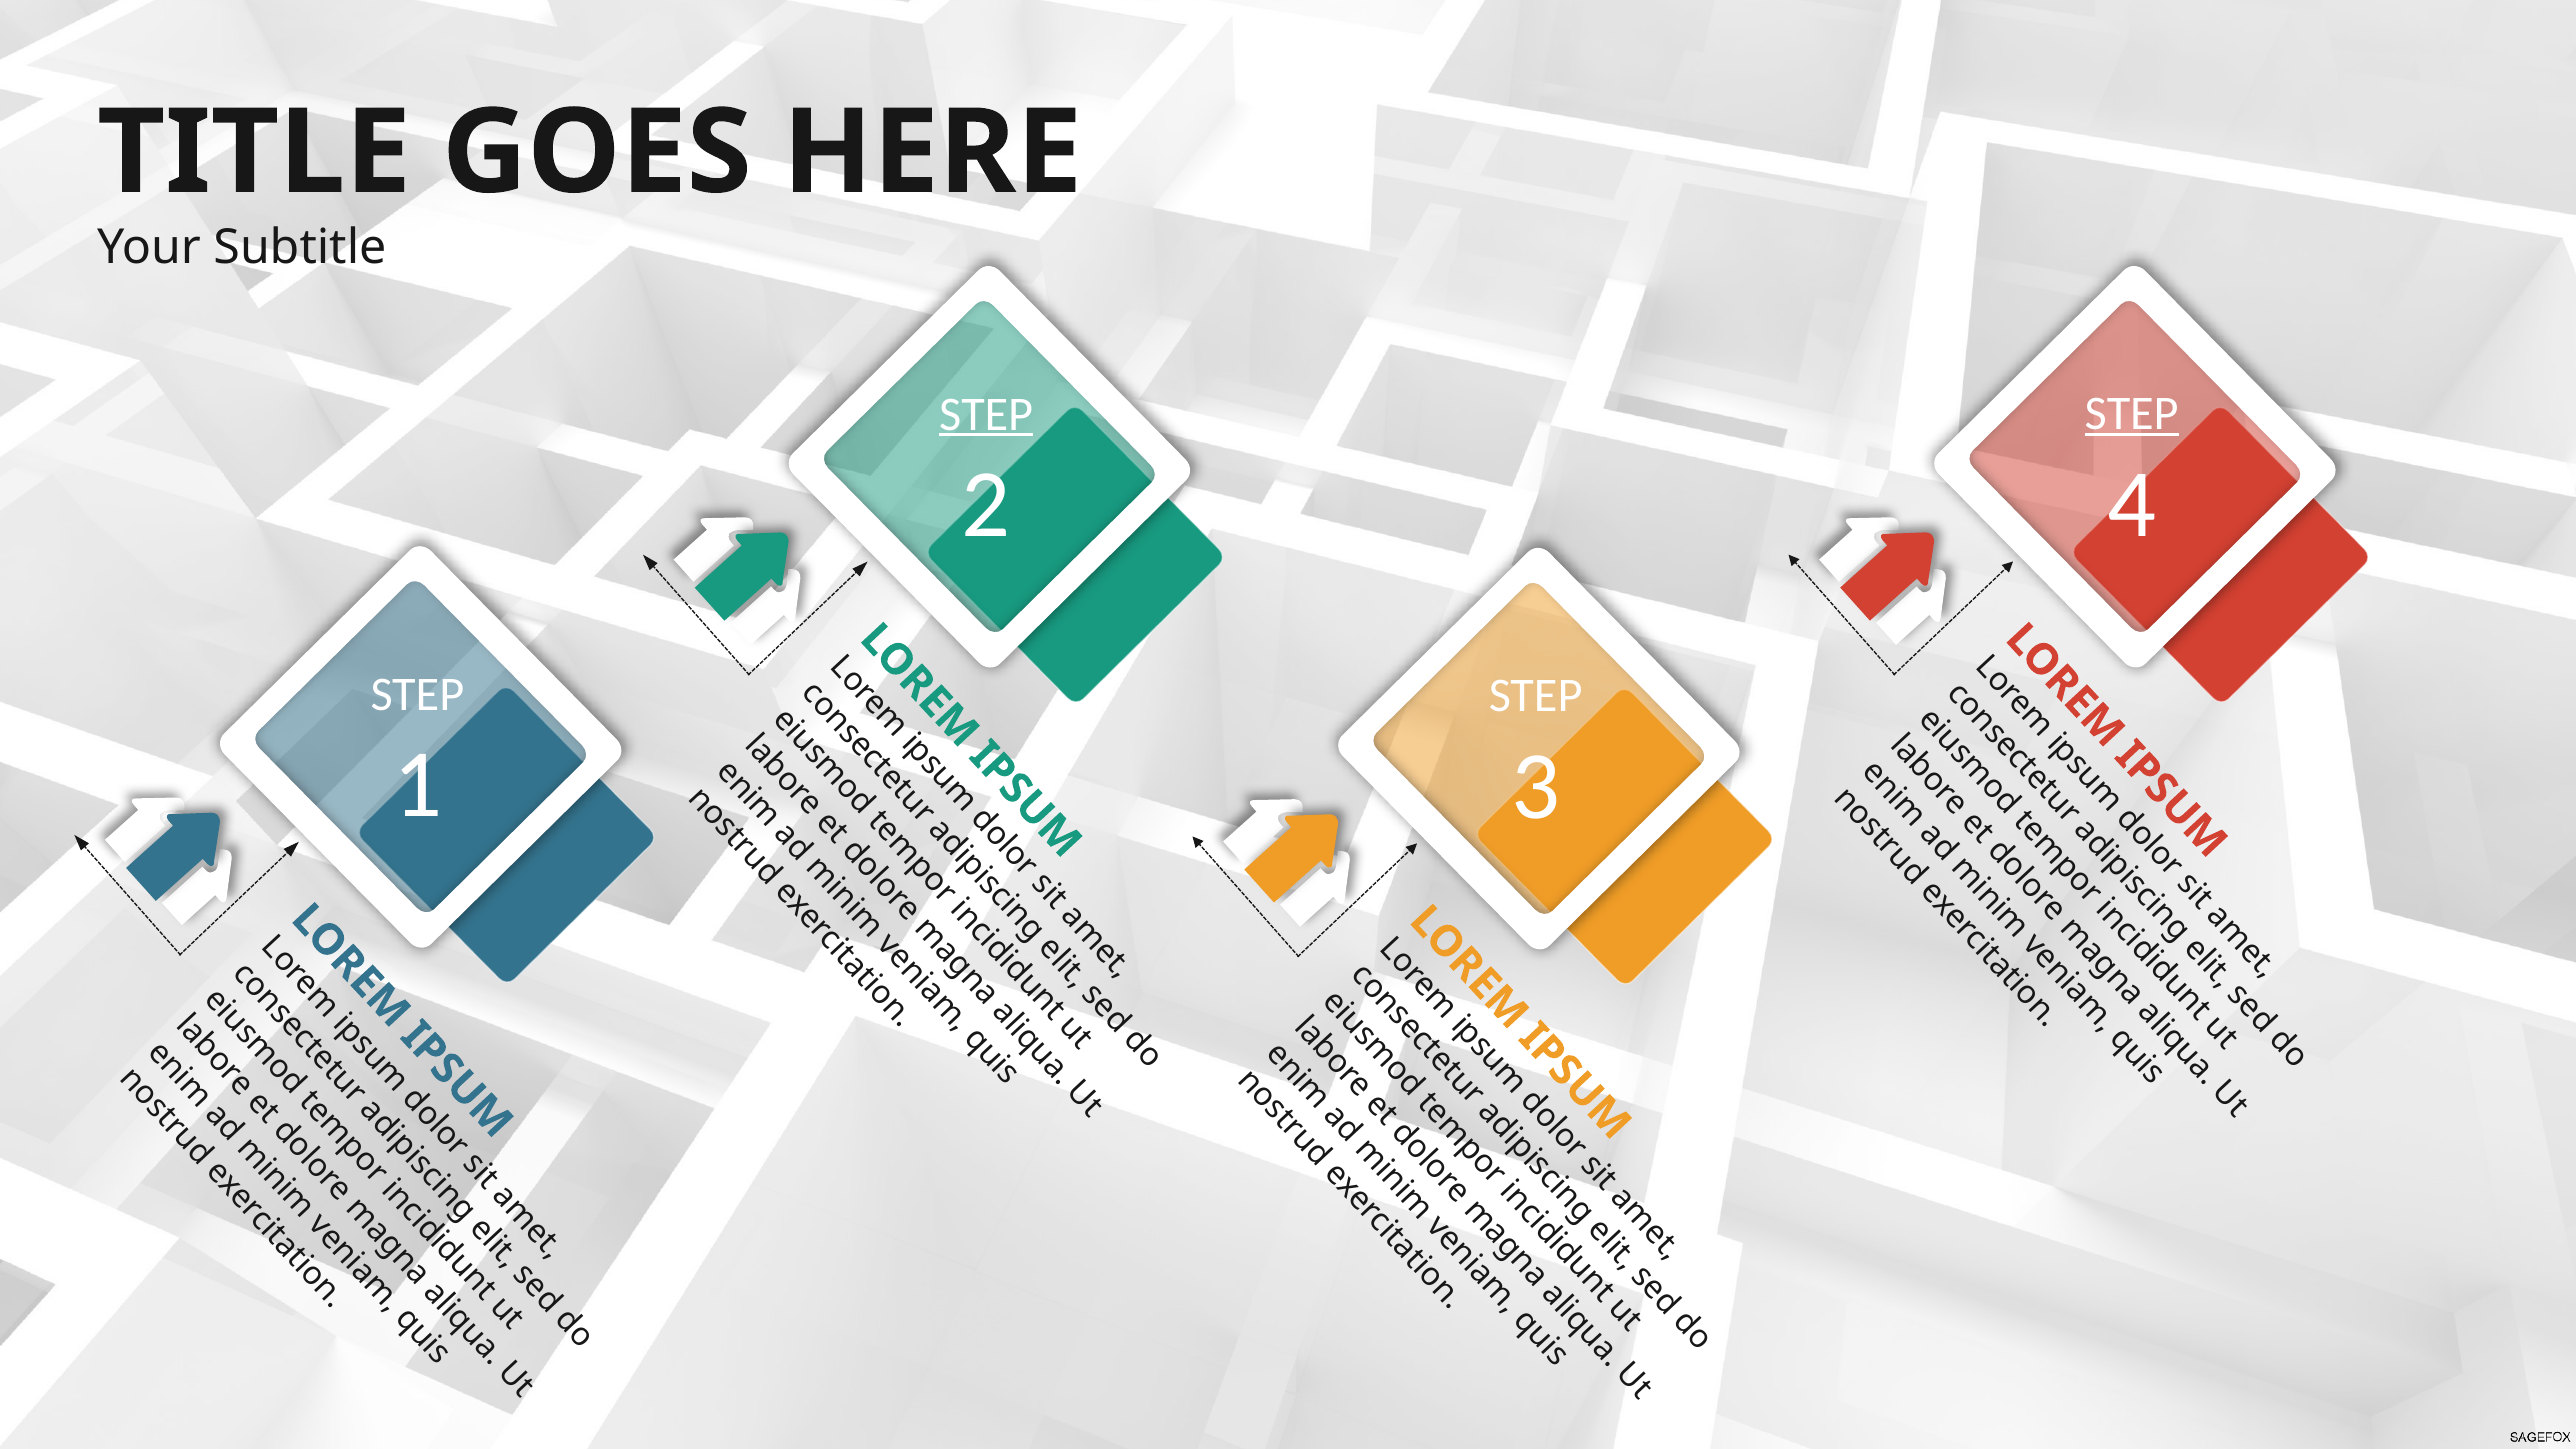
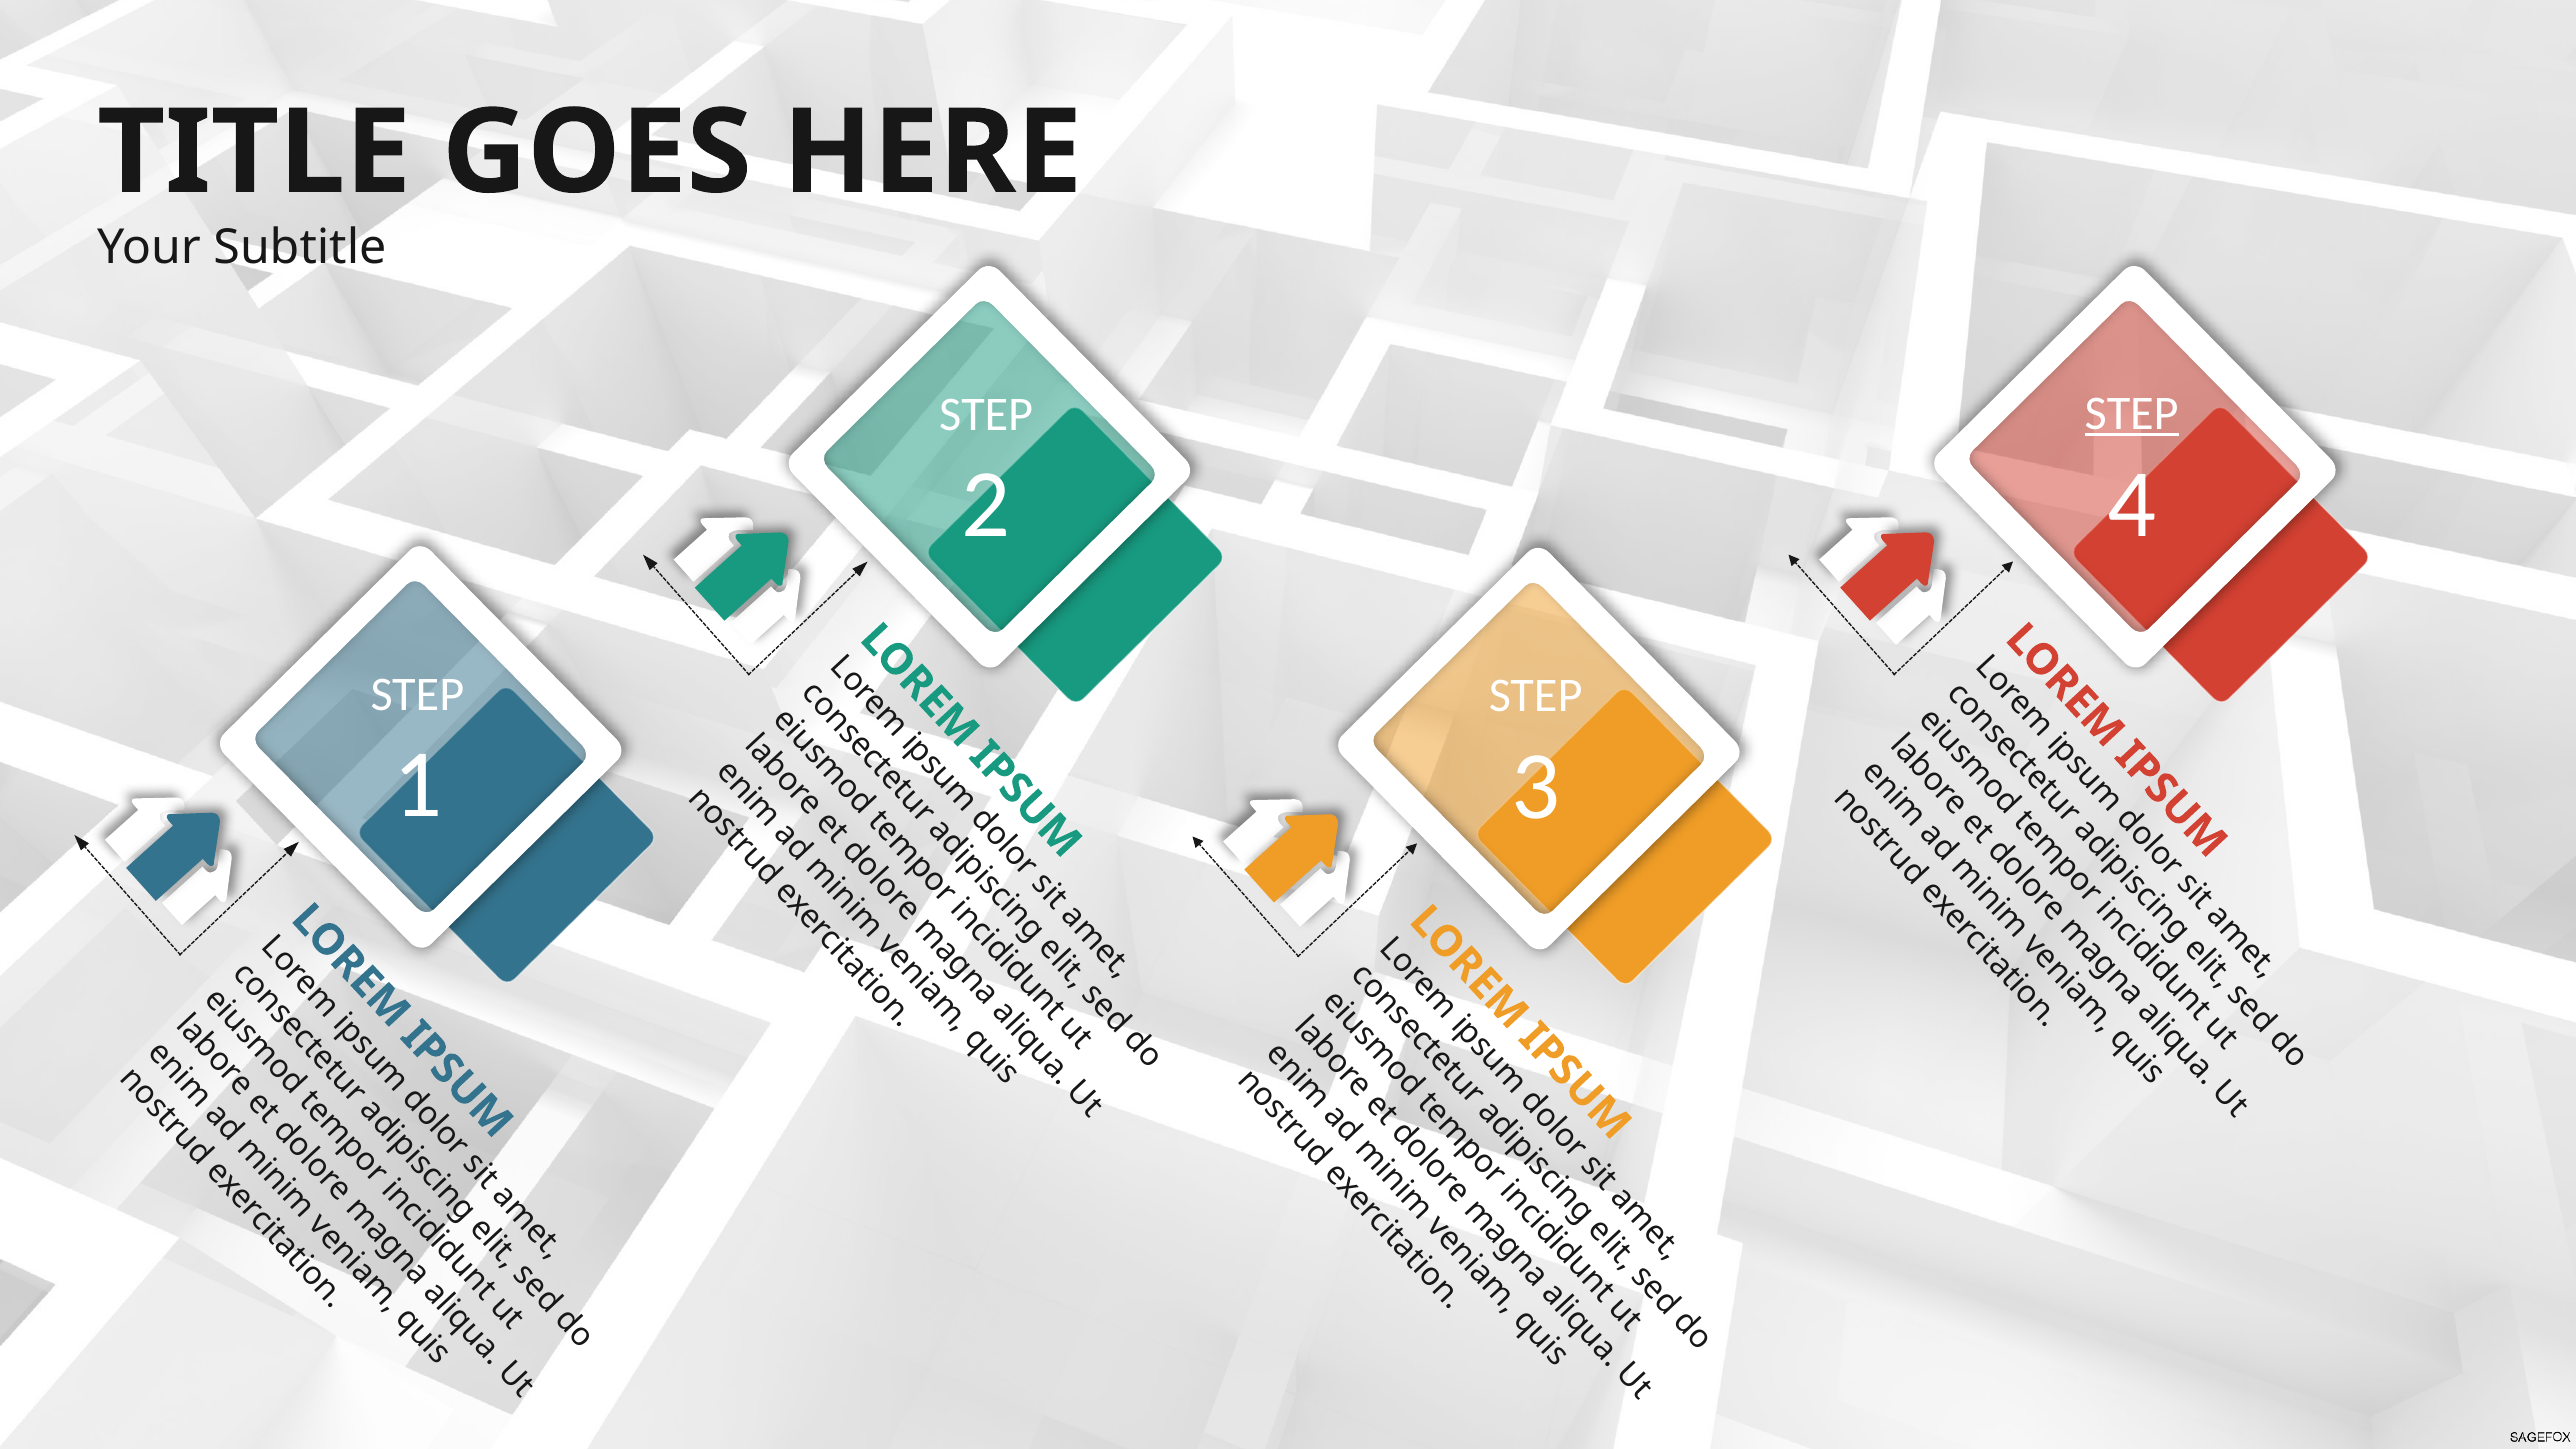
STEP underline: present -> none (986, 414)
